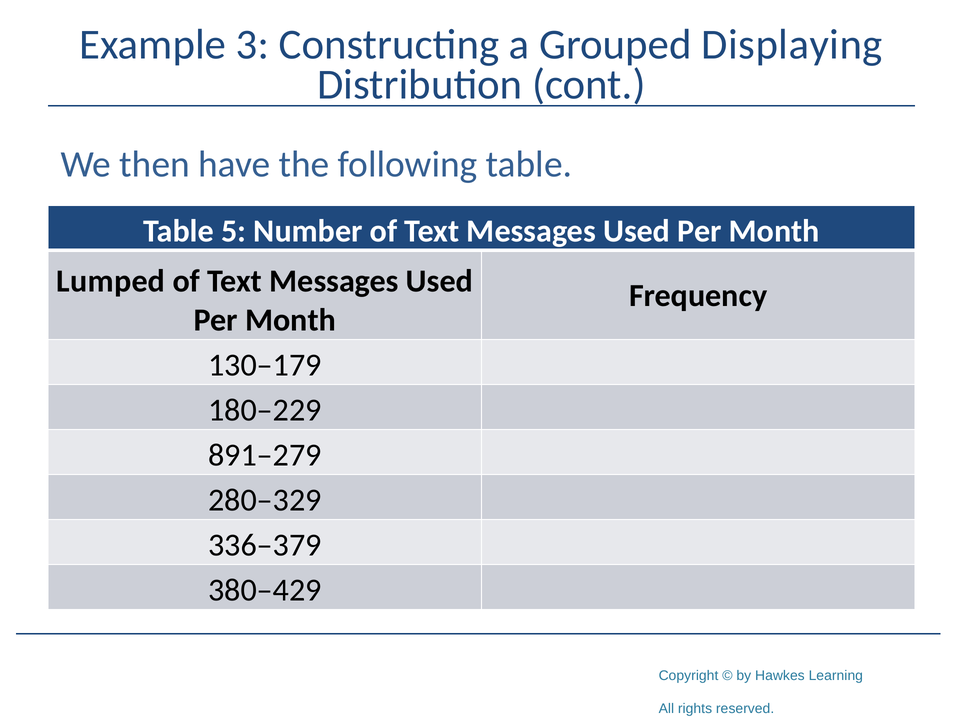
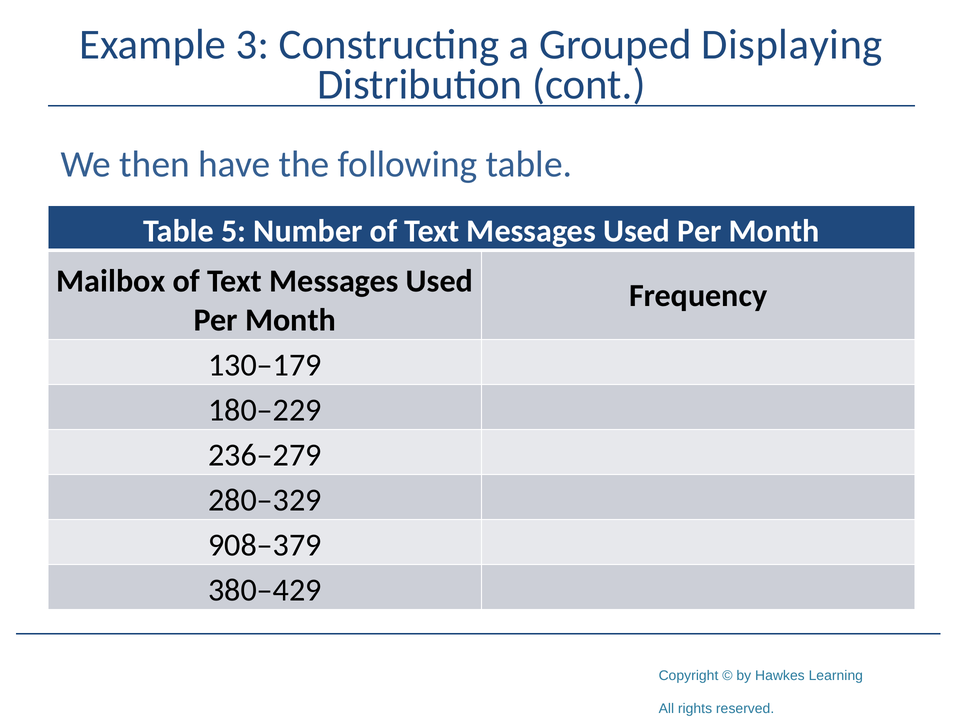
Lumped: Lumped -> Mailbox (111, 281)
891–279: 891–279 -> 236–279 (265, 455)
336–379: 336–379 -> 908–379 (265, 545)
